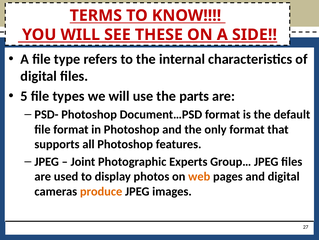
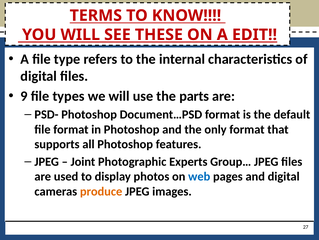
SIDE: SIDE -> EDIT (255, 35)
5: 5 -> 9 (24, 96)
web colour: orange -> blue (199, 176)
